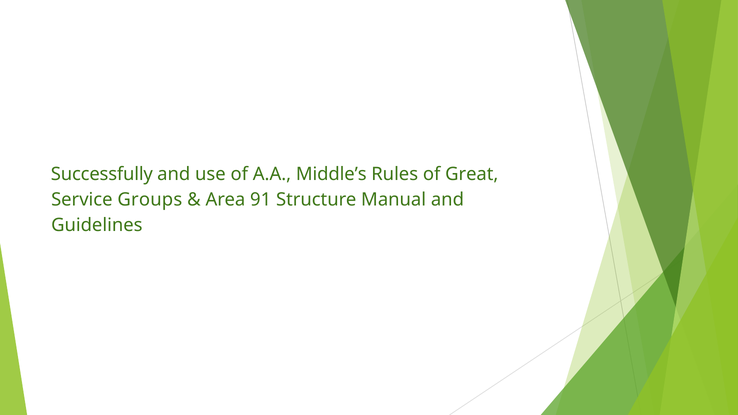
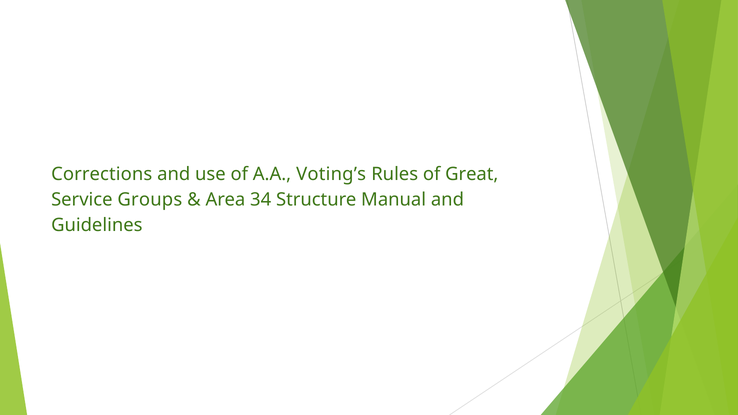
Successfully: Successfully -> Corrections (102, 174)
Middle’s: Middle’s -> Voting’s (331, 174)
91: 91 -> 34 (261, 200)
